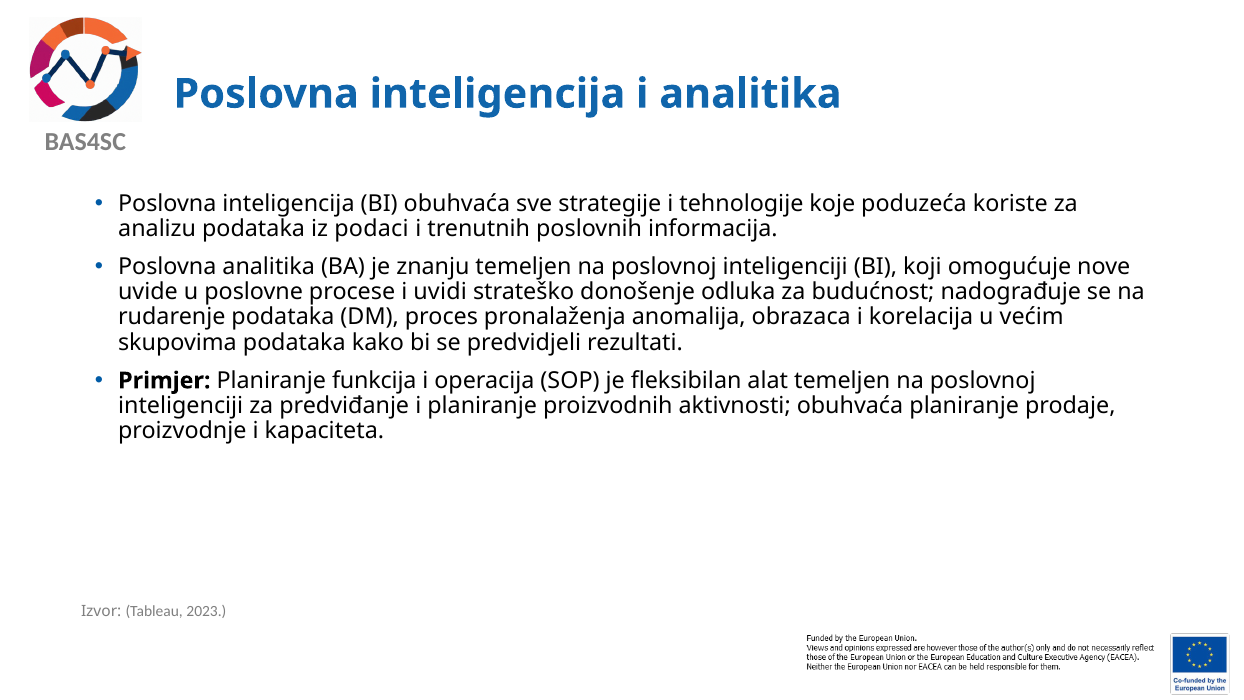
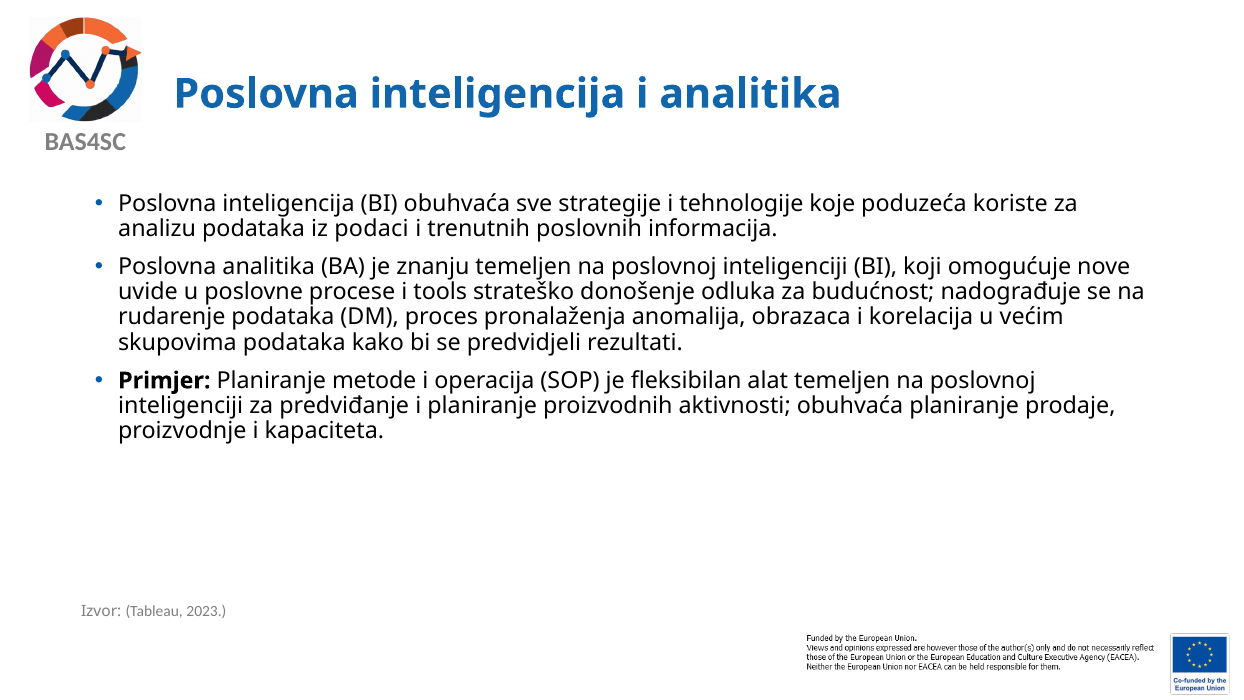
uvidi: uvidi -> tools (440, 292)
funkcija: funkcija -> metode (374, 381)
